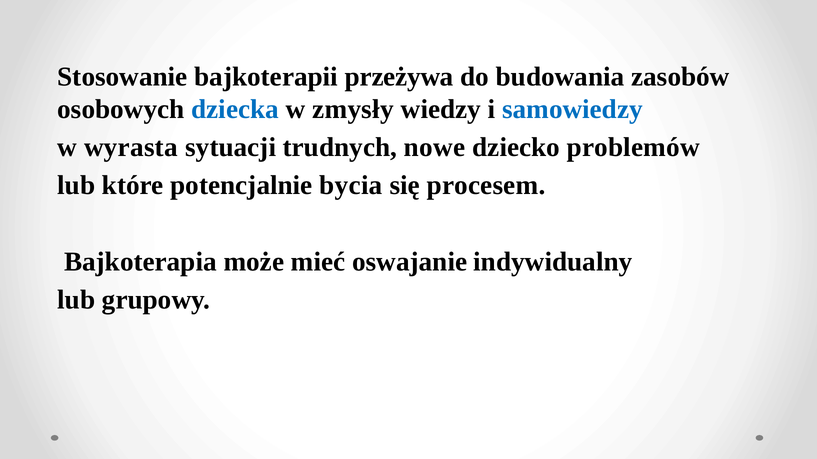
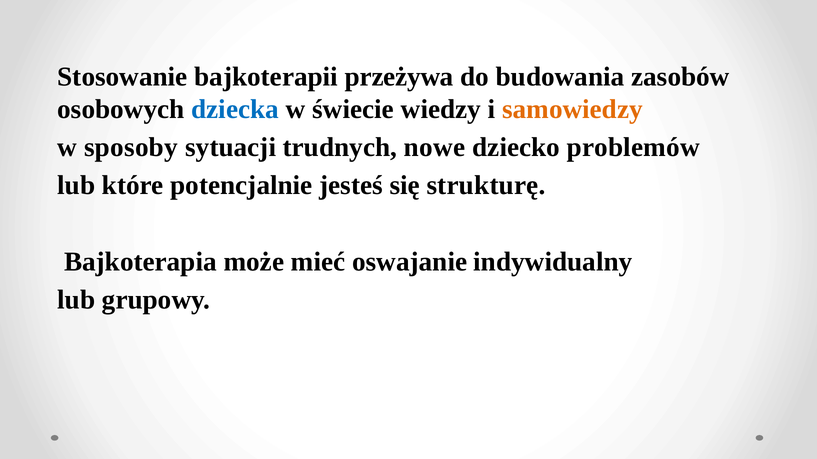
zmysły: zmysły -> świecie (353, 109)
samowiedzy colour: blue -> orange (572, 109)
wyrasta: wyrasta -> sposoby (131, 148)
bycia: bycia -> jesteś (351, 186)
procesem: procesem -> strukturę (486, 186)
